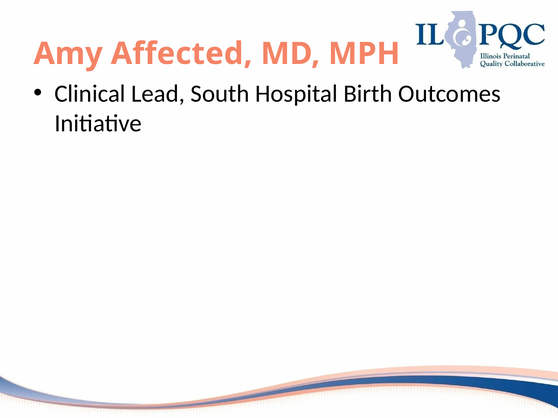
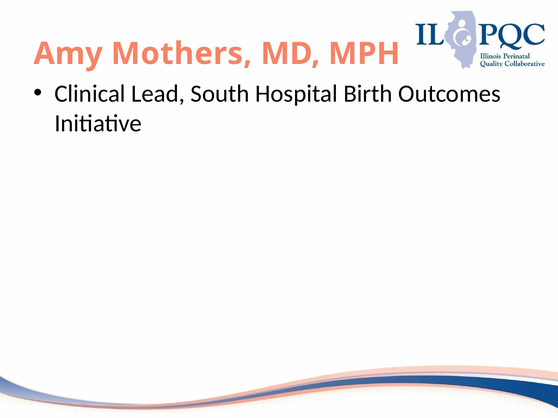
Affected: Affected -> Mothers (182, 54)
